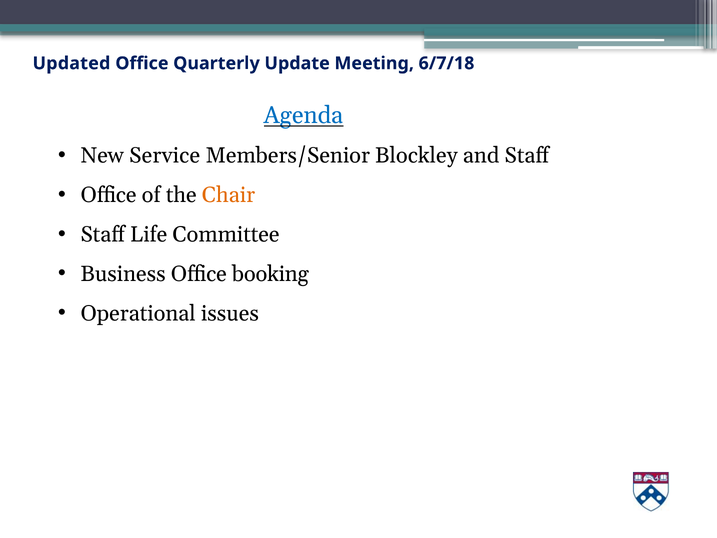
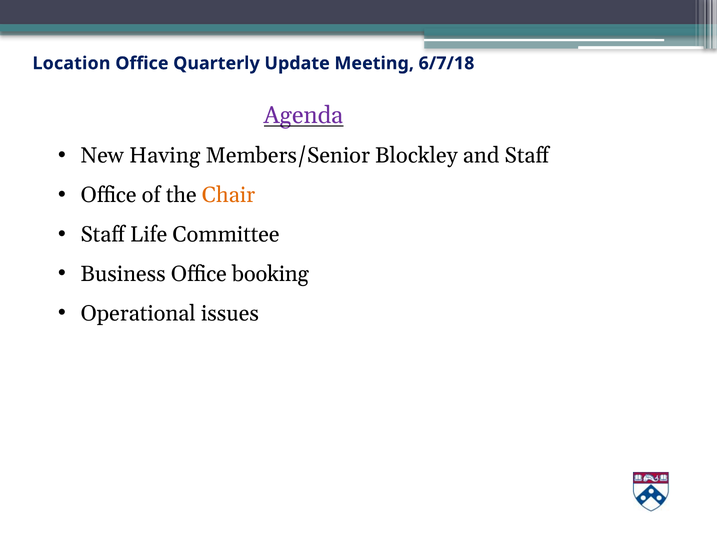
Updated: Updated -> Location (71, 63)
Agenda colour: blue -> purple (304, 115)
Service: Service -> Having (165, 156)
